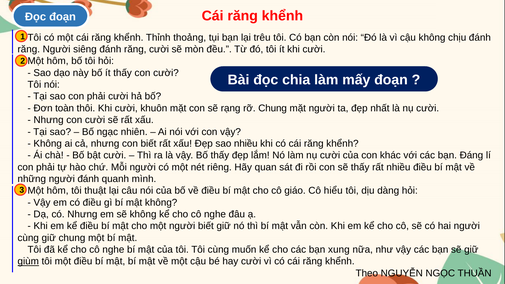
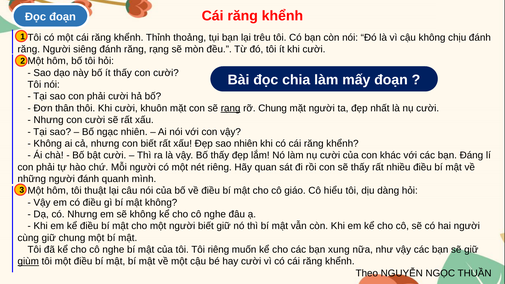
răng cười: cười -> rạng (159, 49)
toàn: toàn -> thân (65, 108)
rạng underline: none -> present (231, 108)
sao nhiều: nhiều -> nhiên (246, 144)
Tôi cùng: cùng -> riêng (218, 250)
